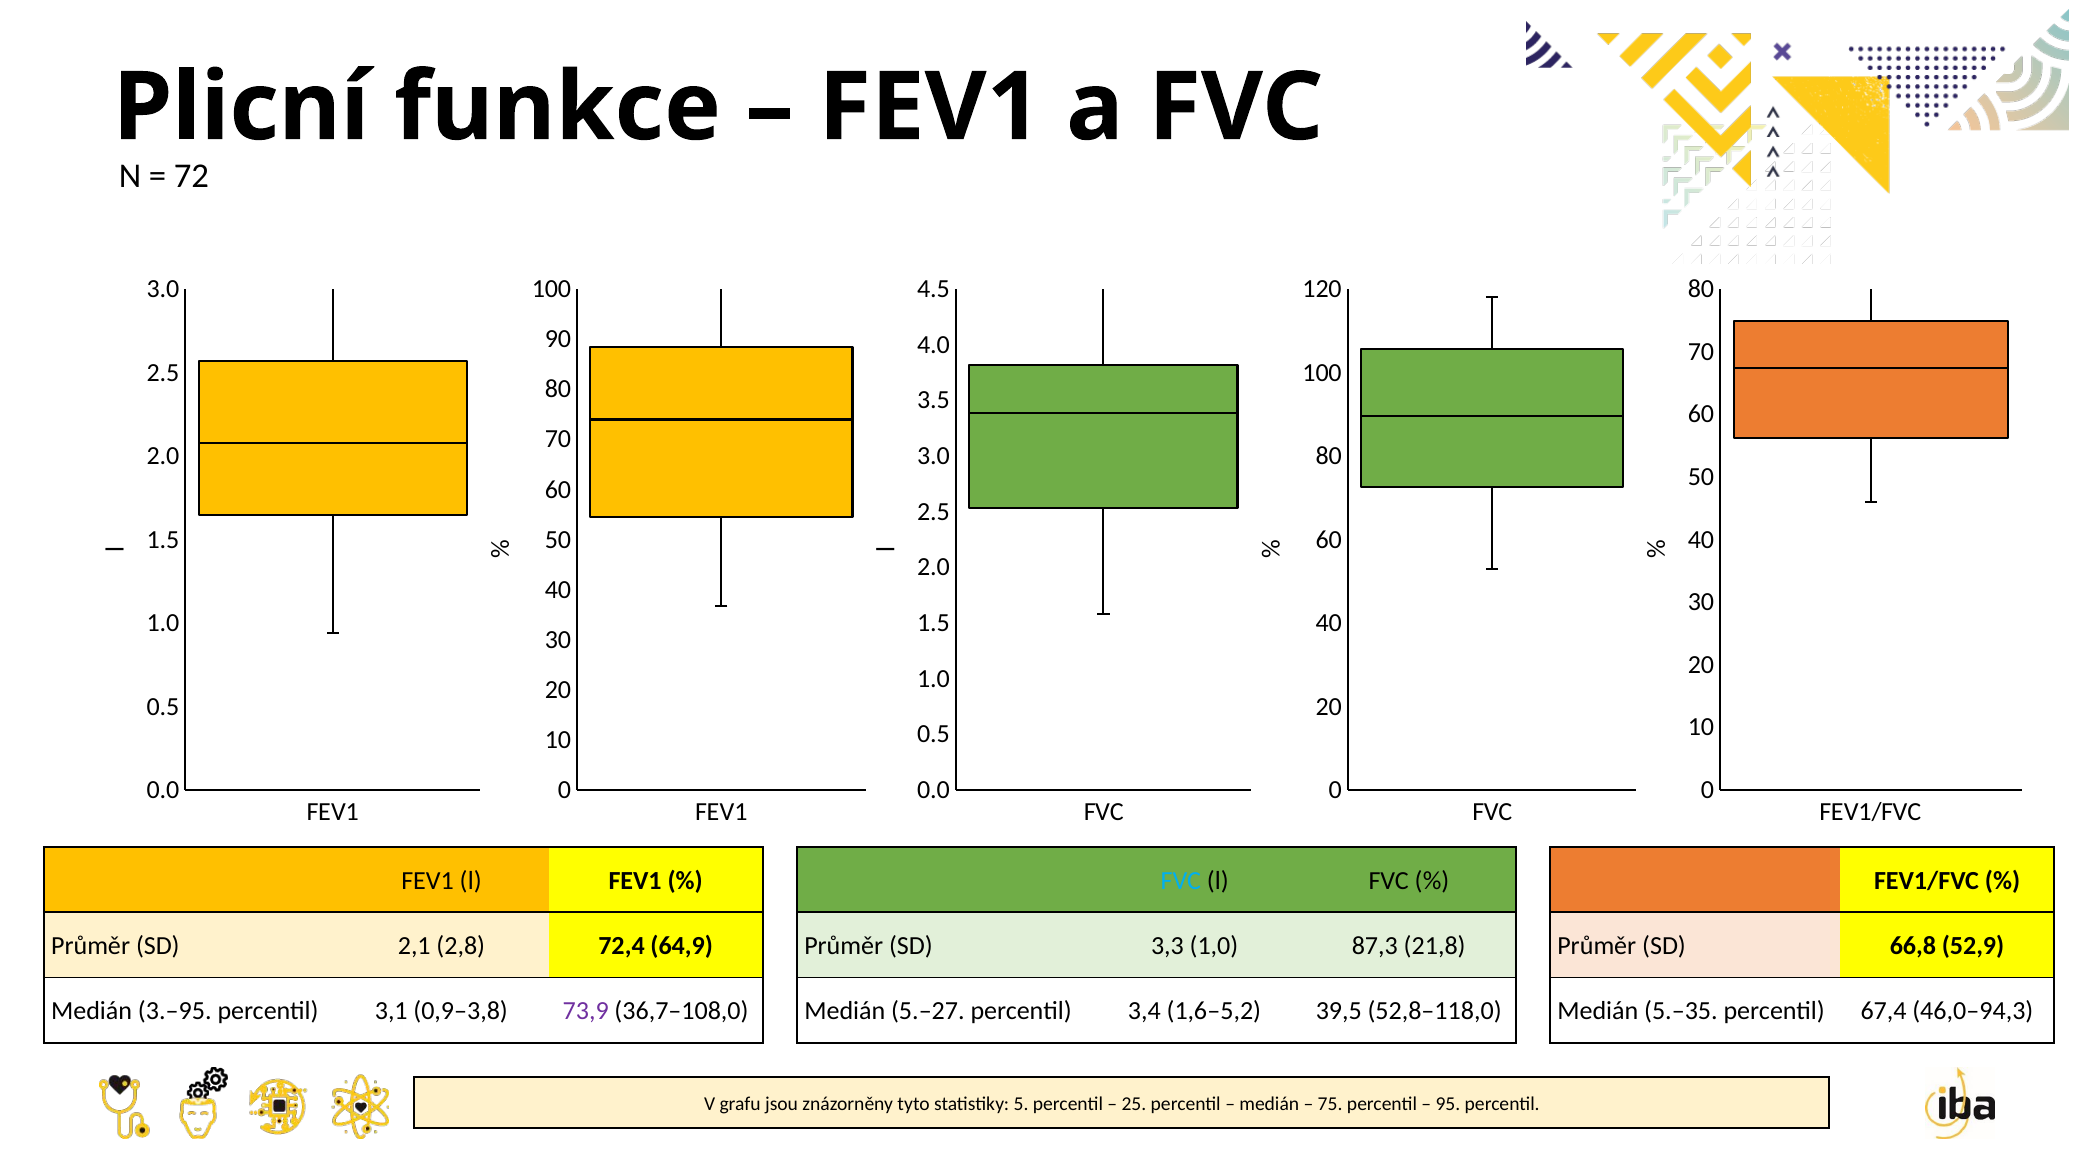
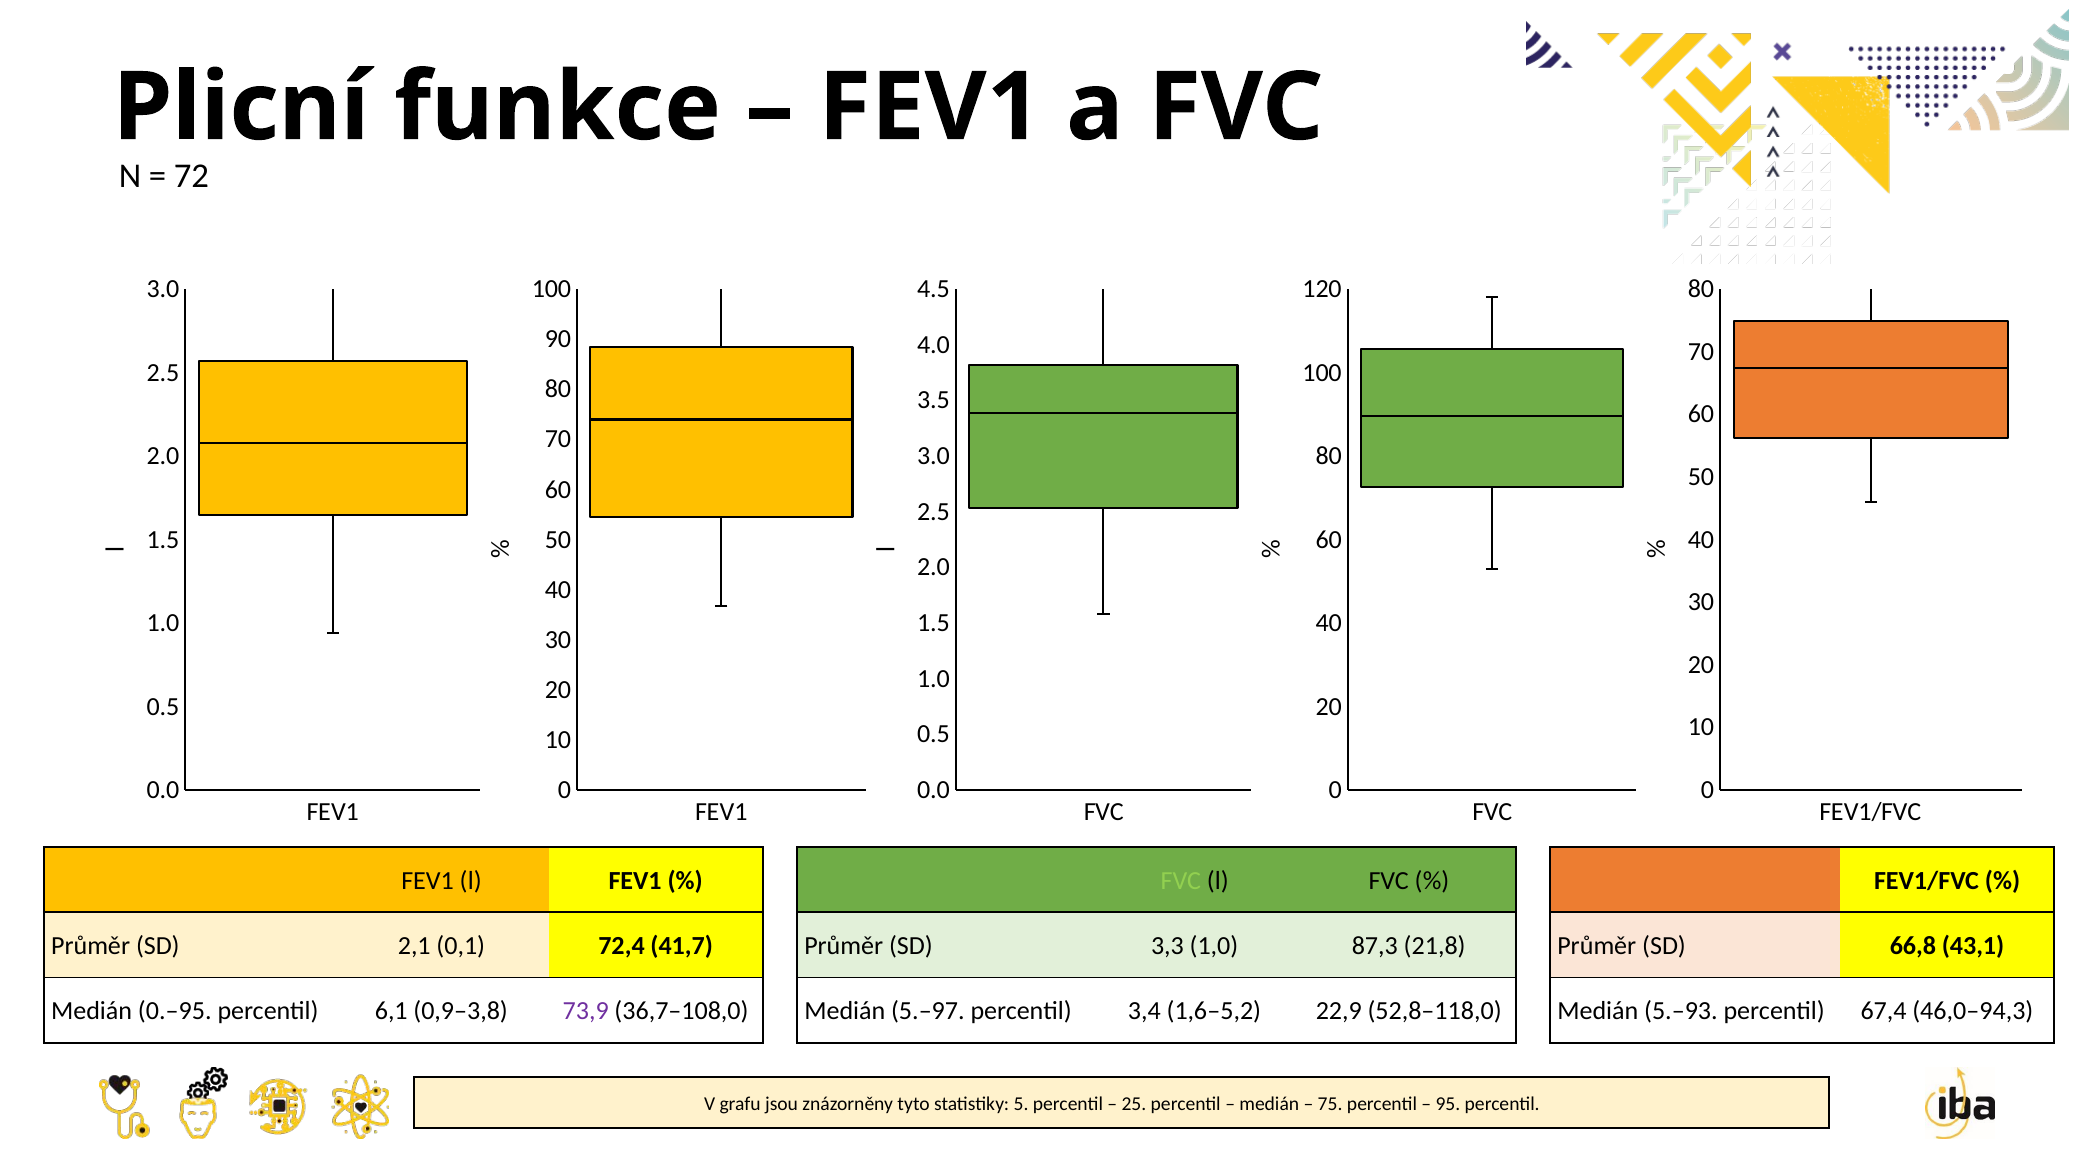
FVC colour: light blue -> light green (1181, 881)
2,8: 2,8 -> 0,1 (461, 946)
64,9: 64,9 -> 41,7 (682, 946)
52,9: 52,9 -> 43,1 (1973, 946)
3.–95: 3.–95 -> 0.–95 (175, 1012)
3,1: 3,1 -> 6,1 (391, 1012)
5.–27: 5.–27 -> 5.–97 (928, 1012)
39,5: 39,5 -> 22,9 (1339, 1012)
5.–35: 5.–35 -> 5.–93 (1681, 1012)
